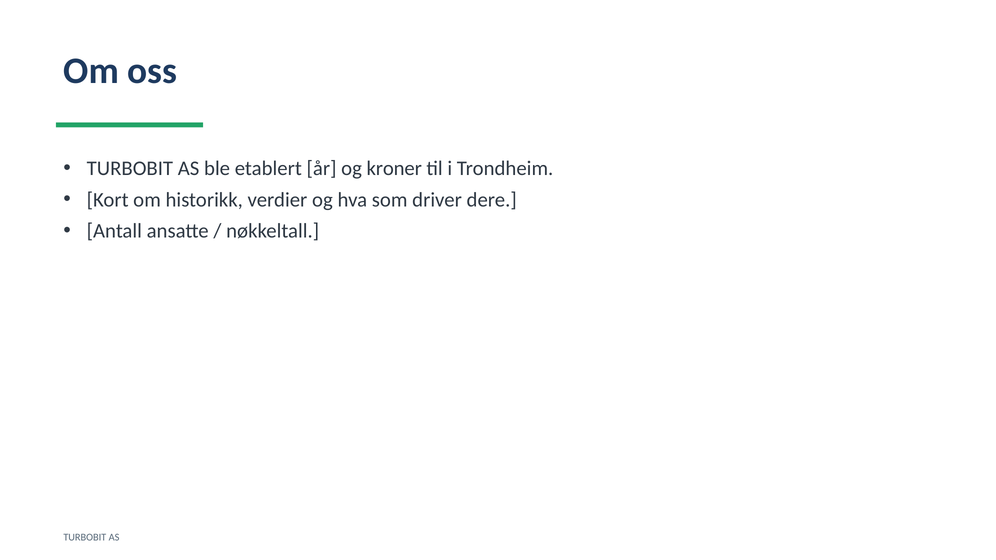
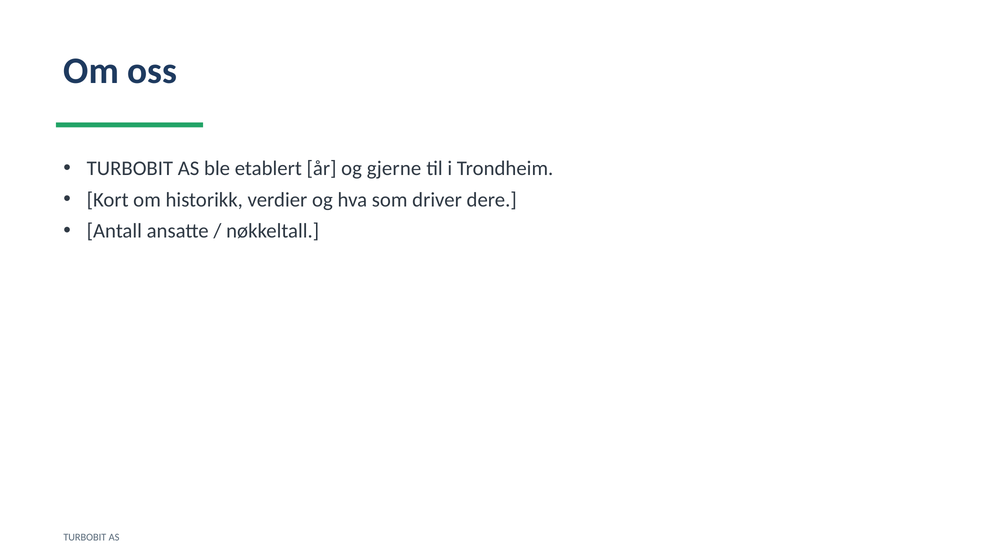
kroner: kroner -> gjerne (394, 169)
